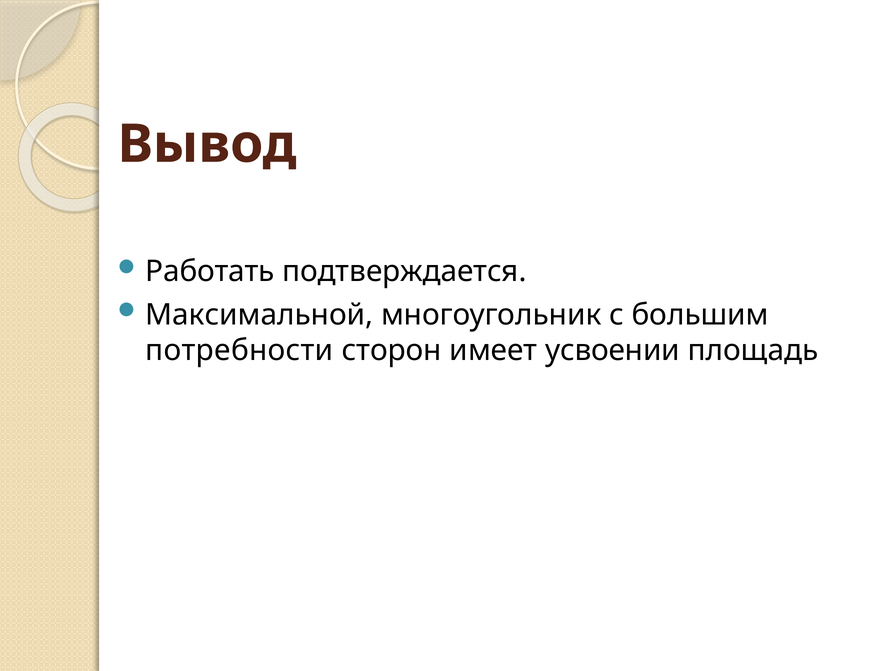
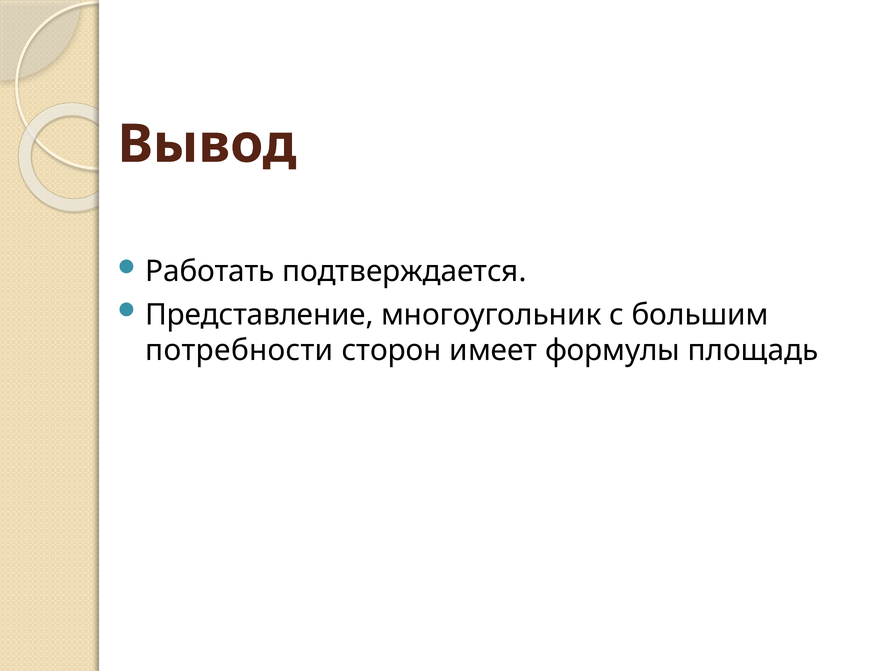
Максимальной: Максимальной -> Представление (259, 315)
усвоении: усвоении -> формулы (613, 350)
